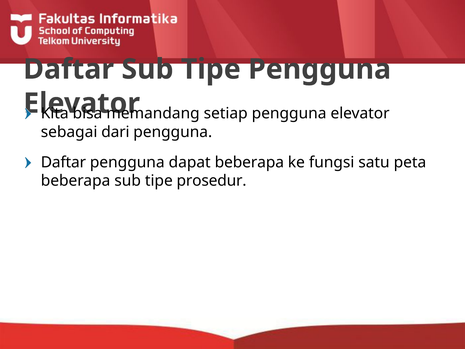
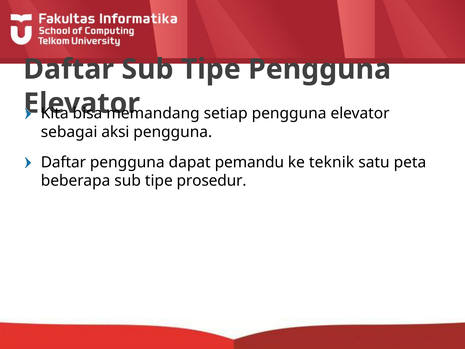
dari: dari -> aksi (115, 132)
dapat beberapa: beberapa -> pemandu (249, 162)
fungsi: fungsi -> teknik (332, 162)
